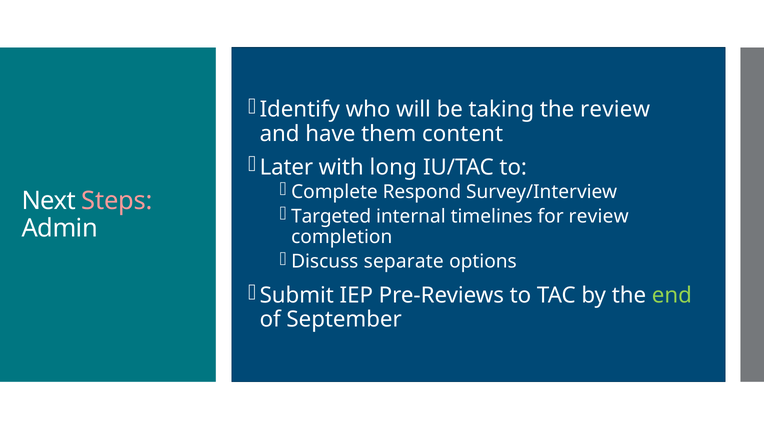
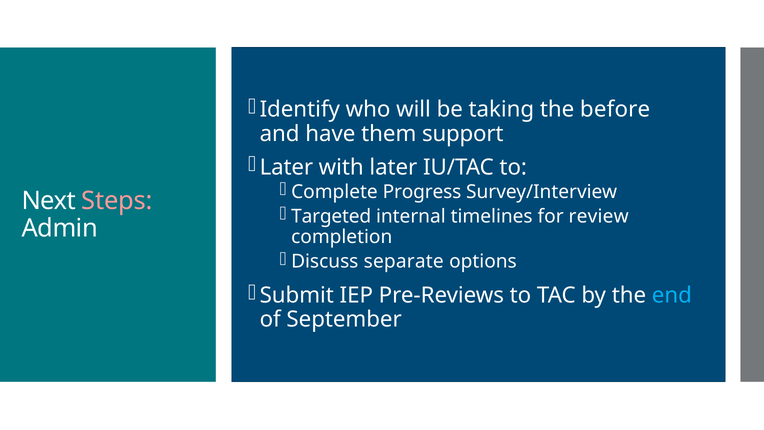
the review: review -> before (615, 110)
content: content -> support (463, 134)
with long: long -> later (393, 167)
Respond: Respond -> Progress (422, 192)
end colour: light green -> light blue (672, 295)
